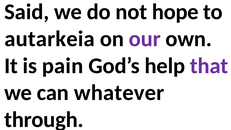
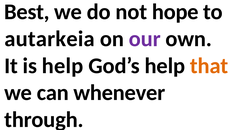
Said: Said -> Best (27, 12)
is pain: pain -> help (63, 66)
that colour: purple -> orange (209, 66)
whatever: whatever -> whenever (119, 93)
